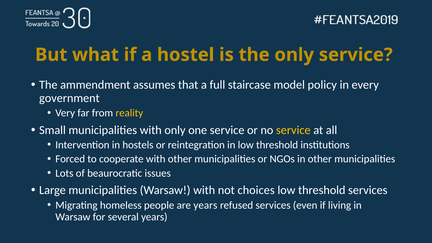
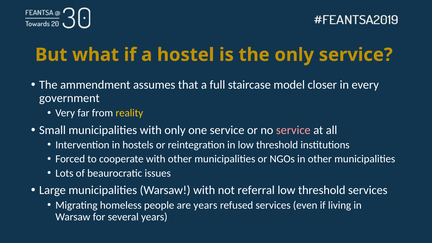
policy: policy -> closer (322, 85)
service colour: yellow -> pink (293, 130)
choices: choices -> referral (256, 190)
